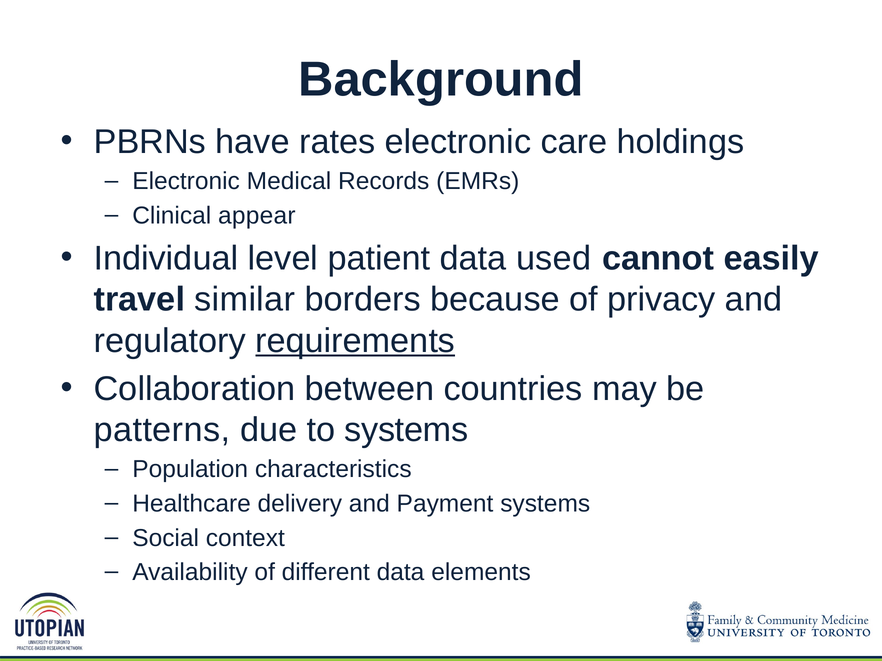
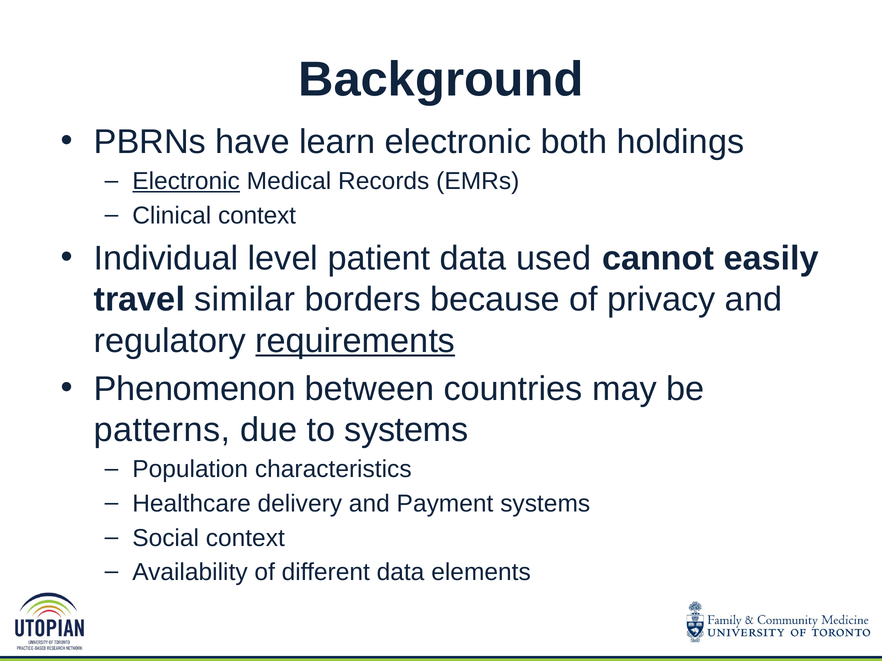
rates: rates -> learn (337, 142)
care: care -> both (574, 142)
Electronic underline: none -> present (186, 181)
Clinical appear: appear -> context (257, 216)
Collaboration: Collaboration -> Phenomenon (195, 389)
